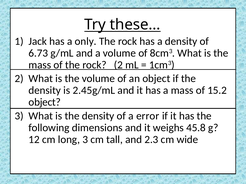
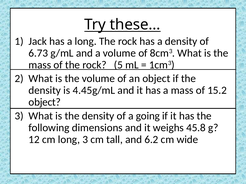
a only: only -> long (86, 41)
rock 2: 2 -> 5 (118, 65)
2.45g/mL: 2.45g/mL -> 4.45g/mL (94, 91)
error: error -> going (148, 116)
2.3: 2.3 -> 6.2 (151, 140)
